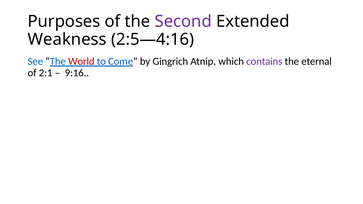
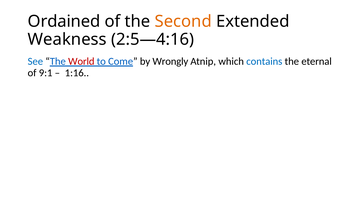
Purposes: Purposes -> Ordained (64, 22)
Second colour: purple -> orange (183, 22)
Gingrich: Gingrich -> Wrongly (170, 62)
contains colour: purple -> blue (264, 62)
2:1: 2:1 -> 9:1 (46, 73)
9:16: 9:16 -> 1:16 (77, 73)
